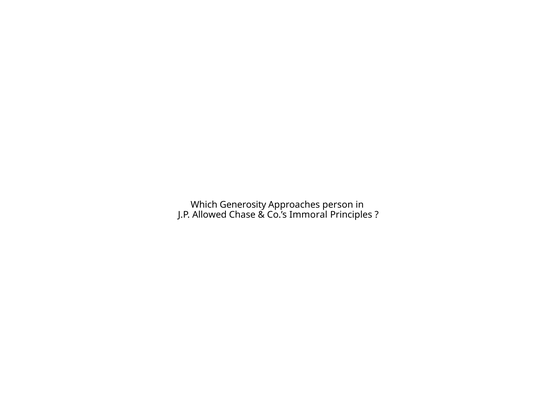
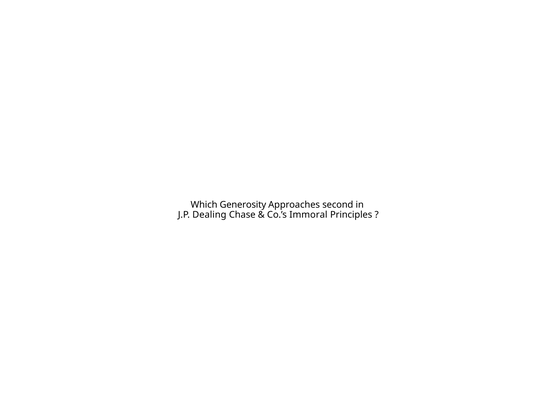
person: person -> second (338, 205)
Allowed: Allowed -> Dealing (209, 215)
